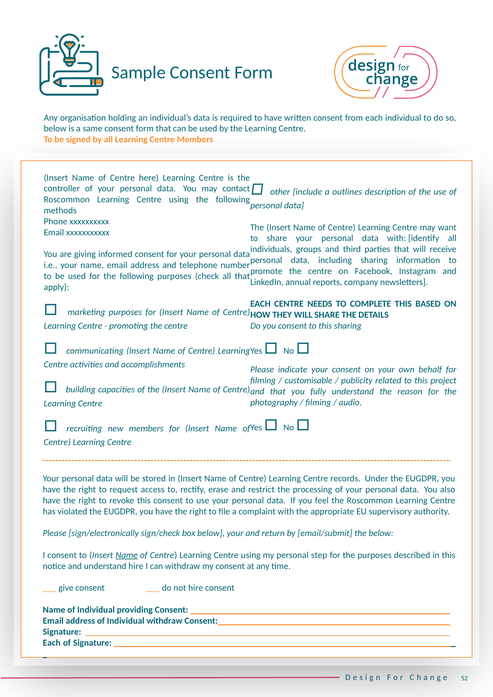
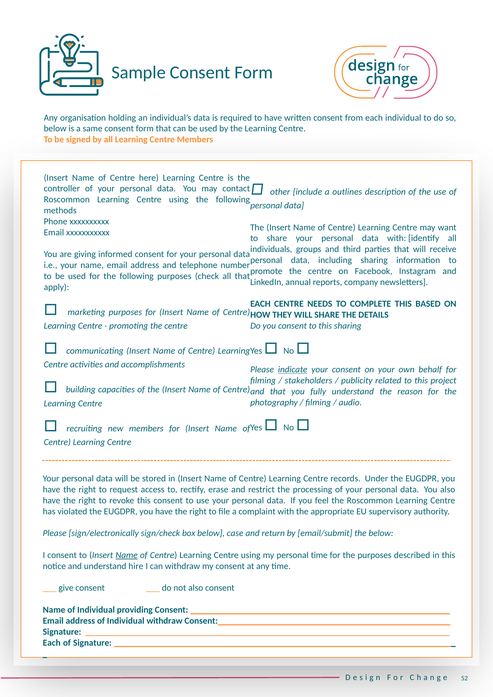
indicate underline: none -> present (293, 370)
customisable: customisable -> stakeholders (309, 381)
below your: your -> case (235, 533)
personal step: step -> time (319, 555)
not hire: hire -> also (196, 588)
